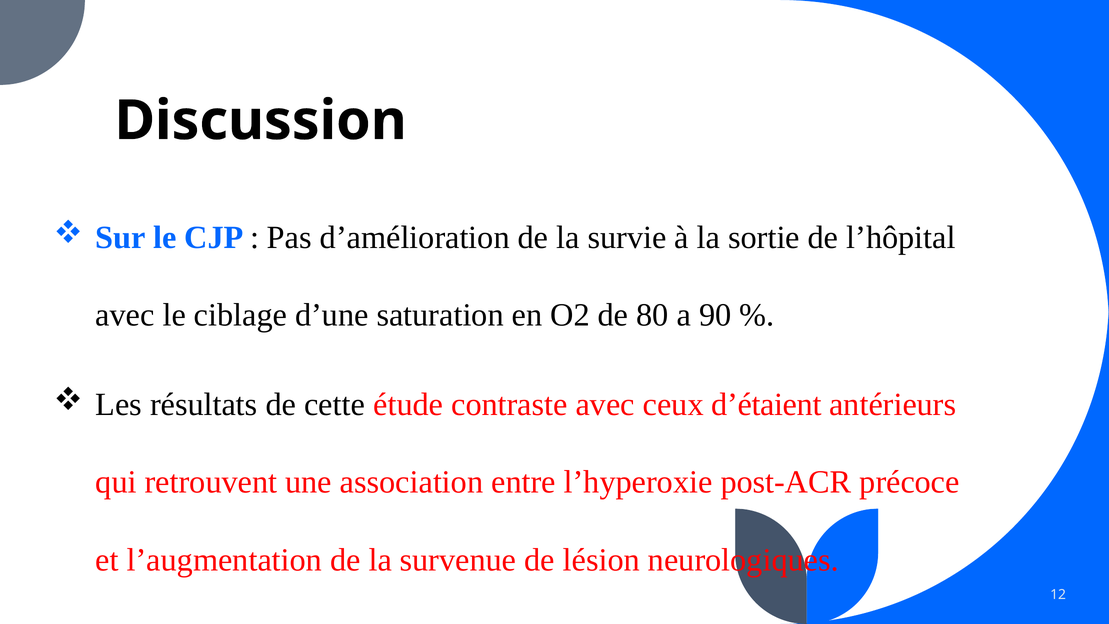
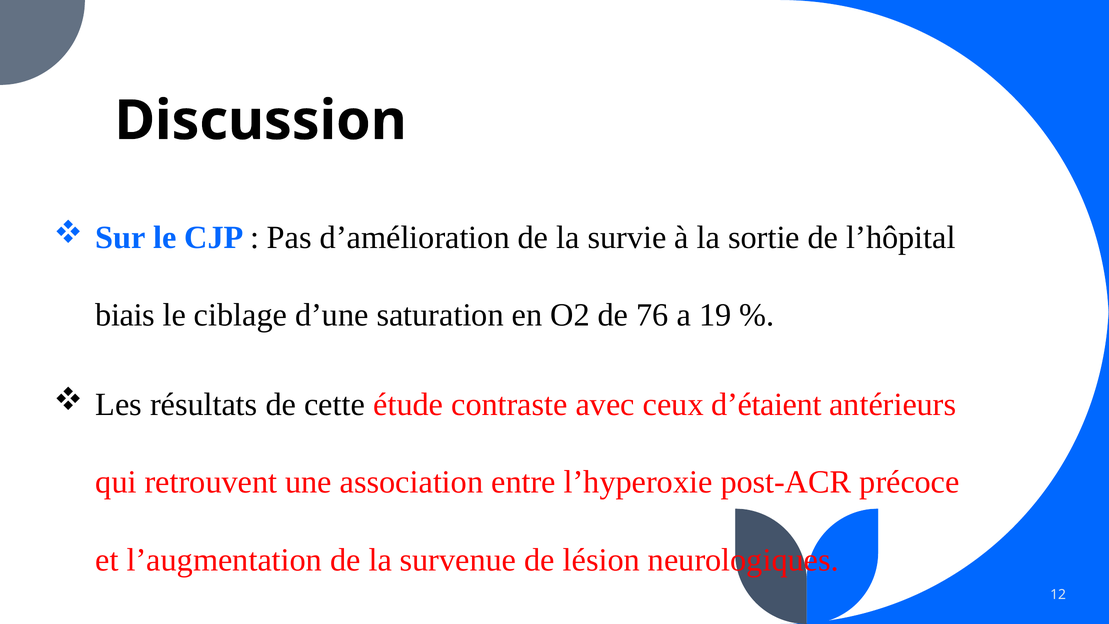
avec: avec -> biais (125, 315)
80: 80 -> 76 (652, 315)
90: 90 -> 19 (715, 315)
